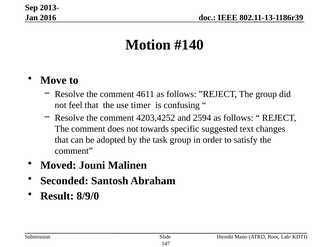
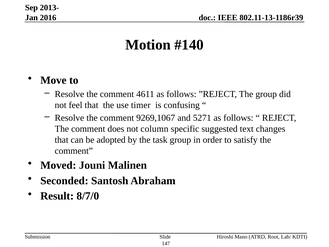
4203,4252: 4203,4252 -> 9269,1067 (156, 118)
2594: 2594 -> 5271 (202, 118)
towards: towards -> column (154, 129)
8/9/0: 8/9/0 -> 8/7/0 (88, 196)
